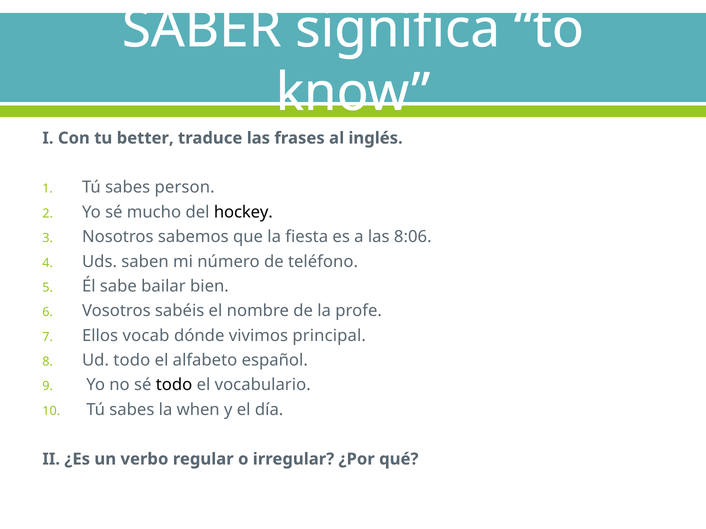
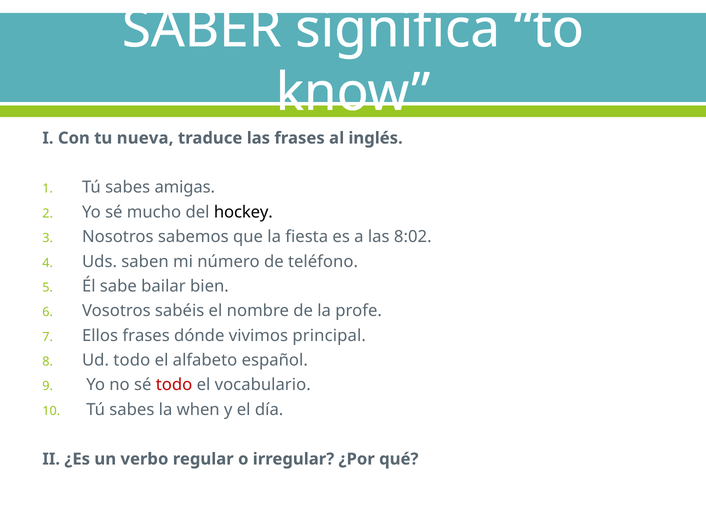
better: better -> nueva (145, 138)
person: person -> amigas (185, 188)
8:06: 8:06 -> 8:02 (413, 237)
Ellos vocab: vocab -> frases (146, 336)
todo colour: black -> red (174, 385)
